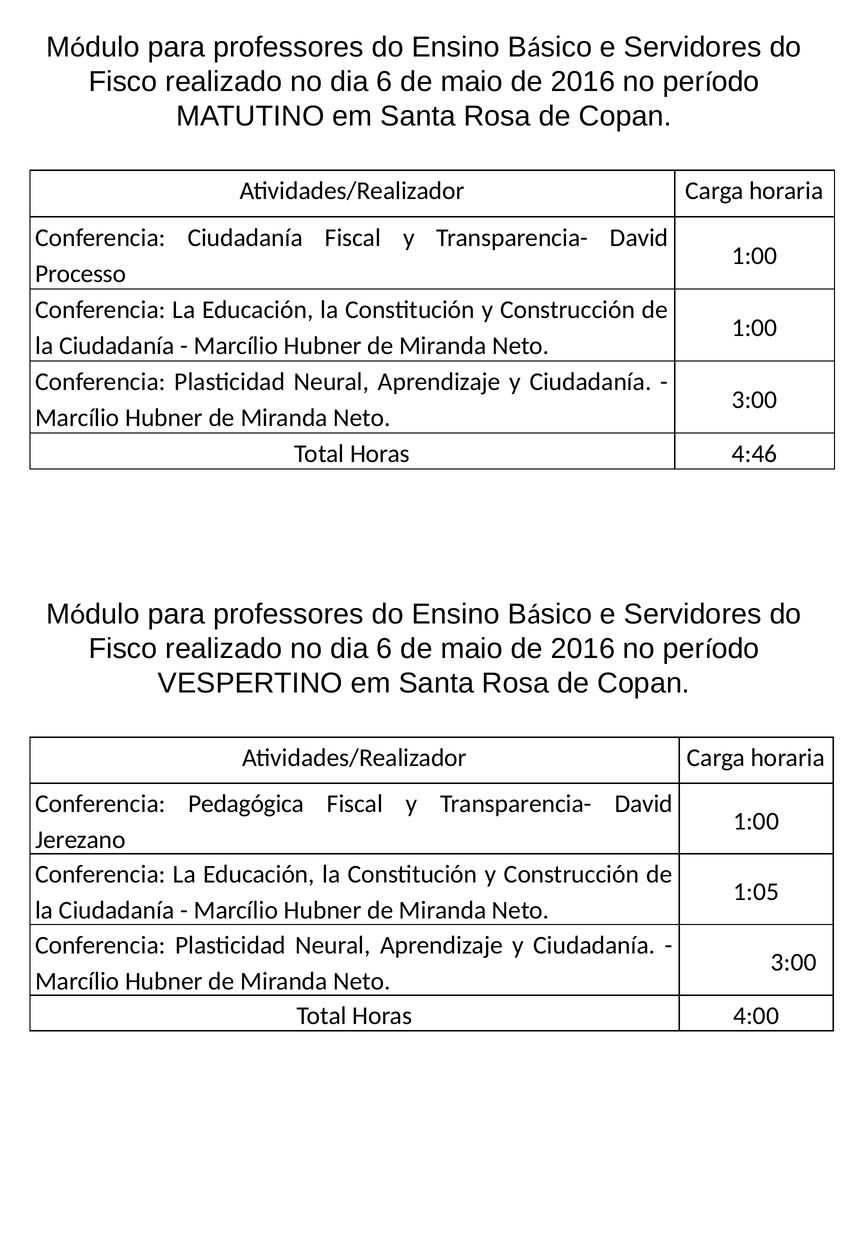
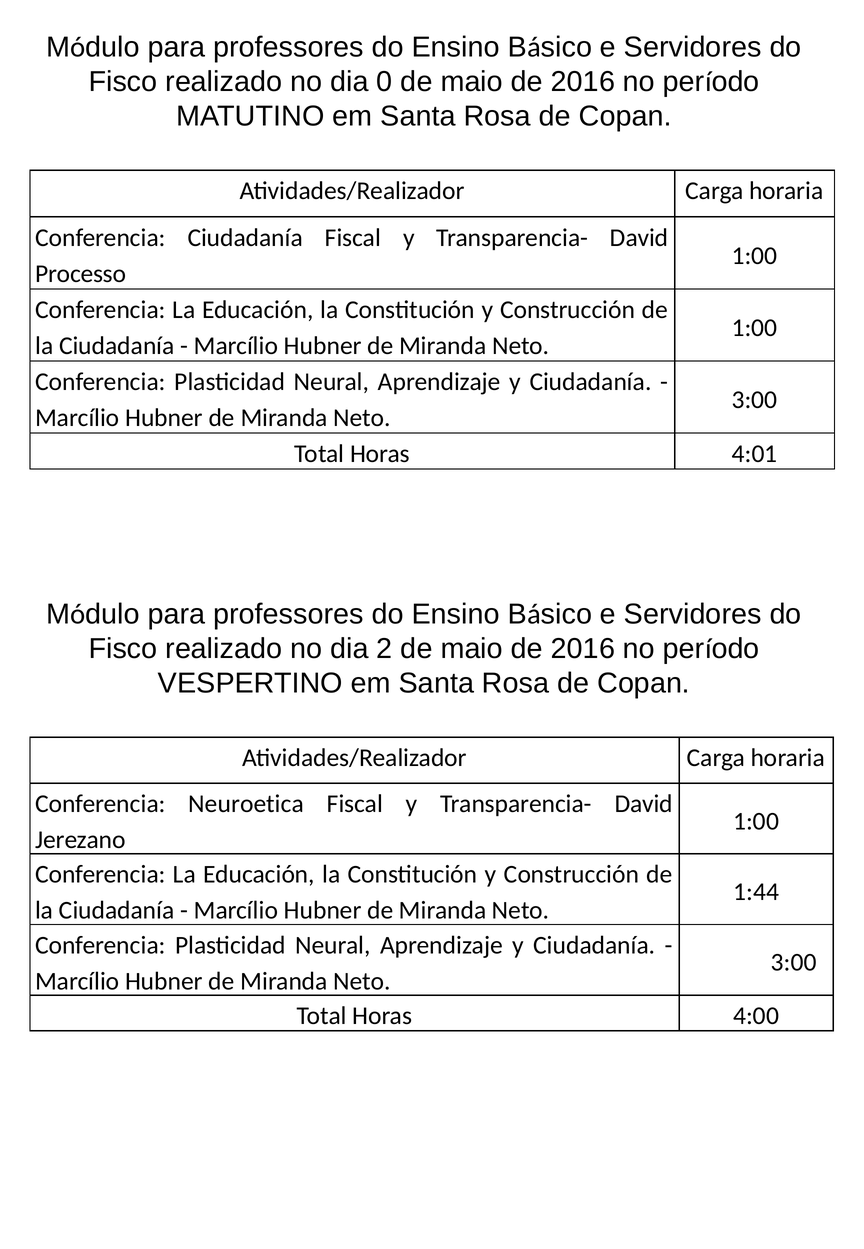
6: 6 -> 0 (384, 82)
4:46: 4:46 -> 4:01 (755, 453)
6: 6 -> 2 (384, 648)
Pedagógica: Pedagógica -> Neuroetica (246, 803)
1:05: 1:05 -> 1:44 (756, 891)
